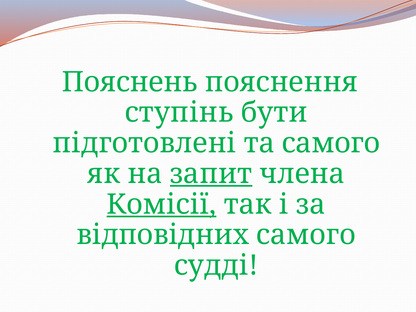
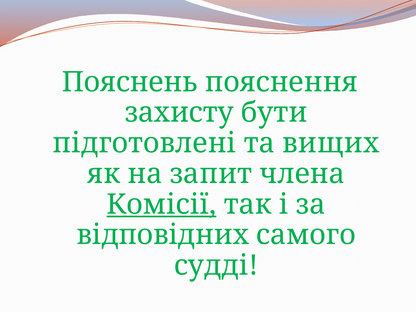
ступінь: ступінь -> захисту (179, 113)
та самого: самого -> вищих (331, 143)
запит underline: present -> none (211, 174)
